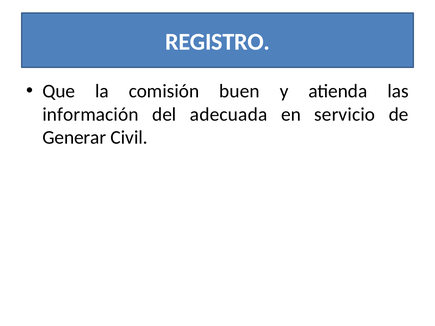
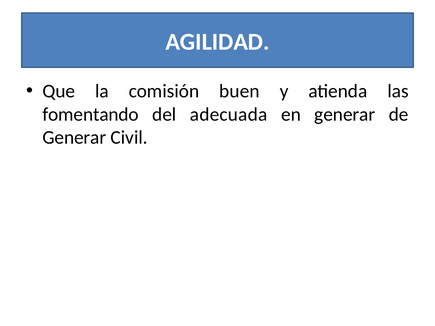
REGISTRO: REGISTRO -> AGILIDAD (217, 42)
información: información -> fomentando (91, 114)
en servicio: servicio -> generar (345, 114)
